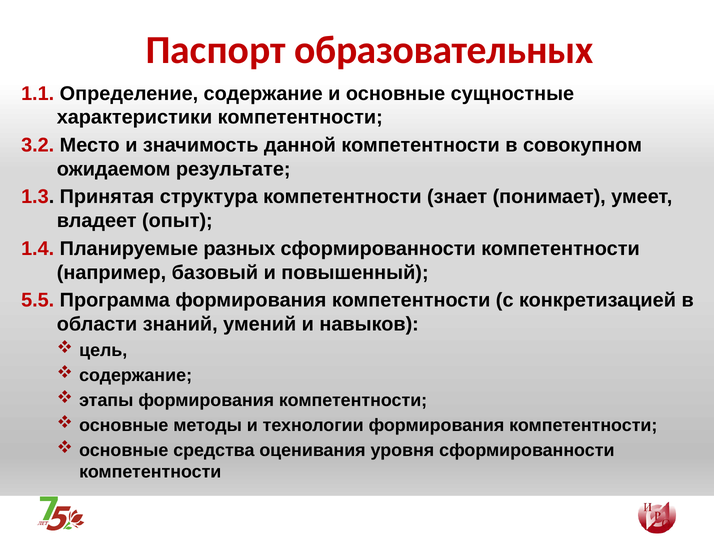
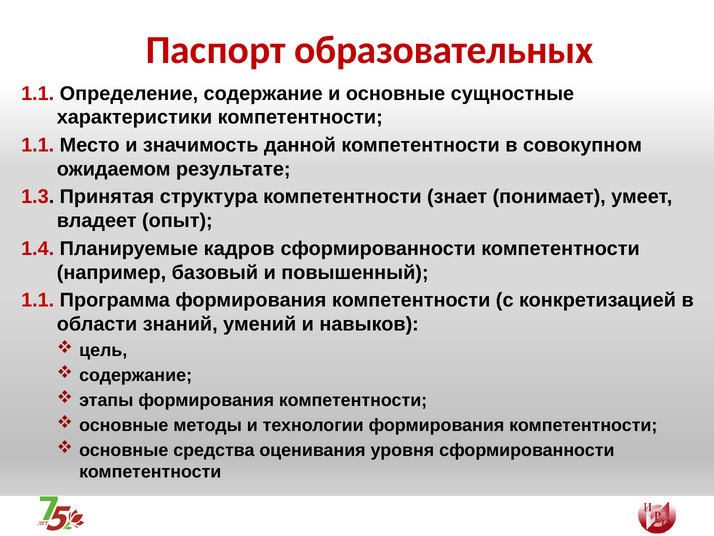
3.2: 3.2 -> 1.1 (38, 145)
разных: разных -> кадров (239, 248)
5.5: 5.5 -> 1.1 (38, 300)
